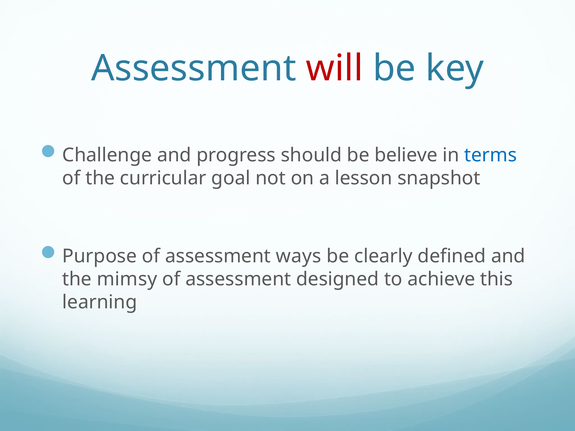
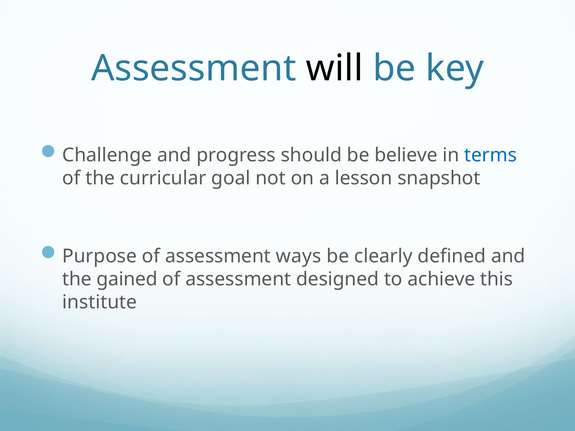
will colour: red -> black (335, 68)
mimsy: mimsy -> gained (127, 279)
learning: learning -> institute (100, 302)
